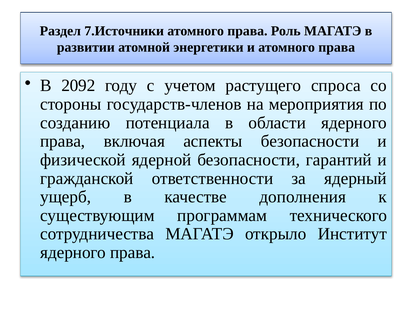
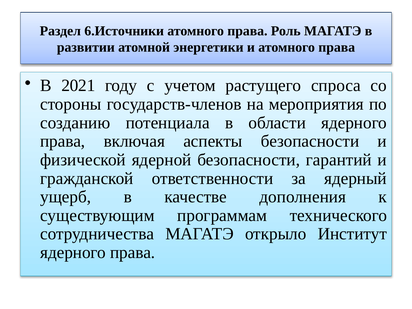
7.Источники: 7.Источники -> 6.Источники (124, 31)
2092: 2092 -> 2021 (78, 86)
